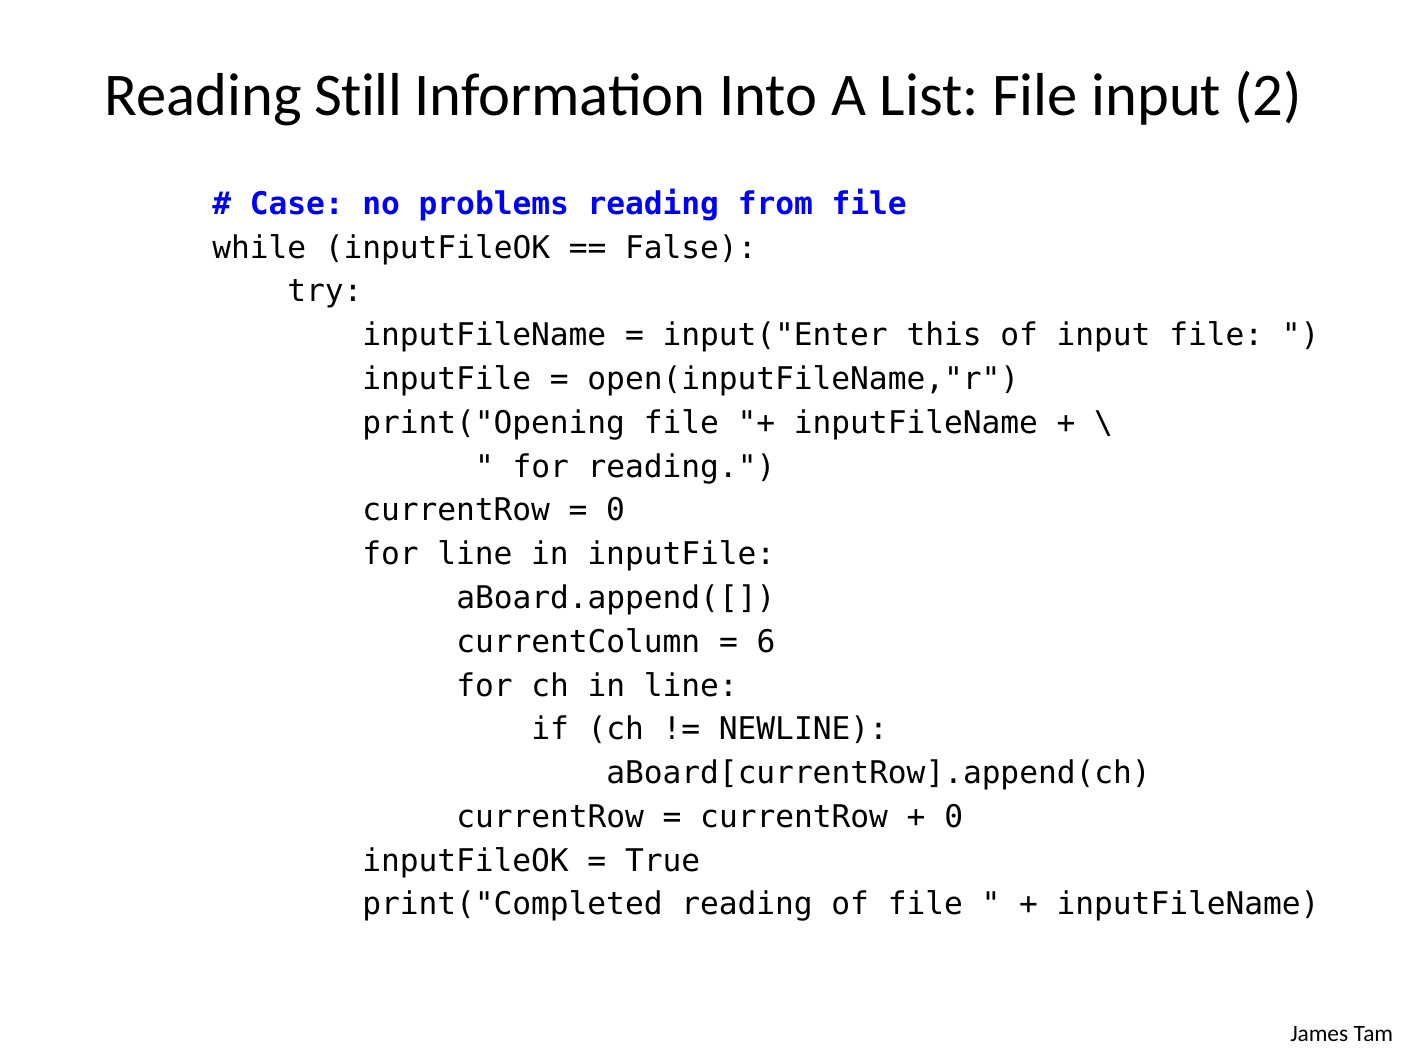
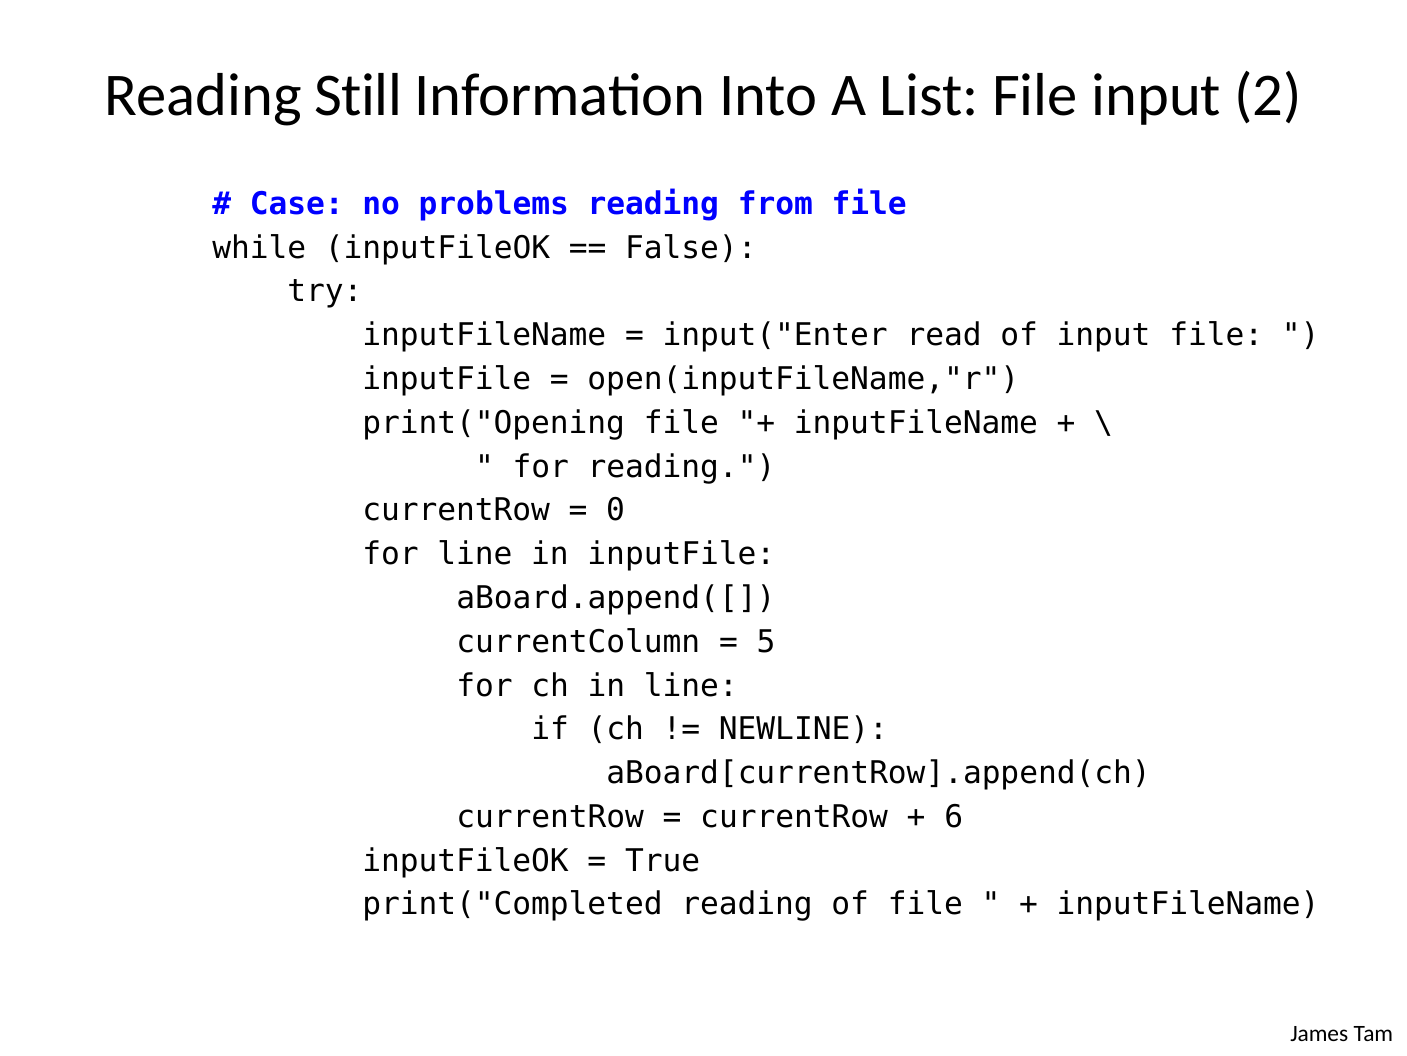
this: this -> read (944, 335)
6: 6 -> 5 (766, 641)
0: 0 -> 6 (954, 816)
